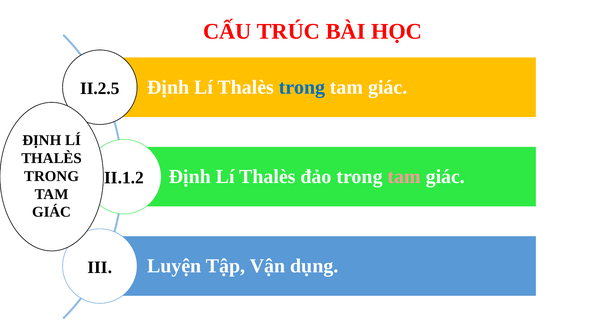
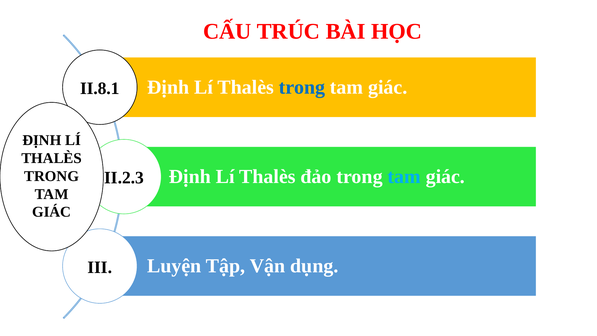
II.2.5: II.2.5 -> II.8.1 (100, 88)
tam colour: pink -> light blue (404, 176)
II.1.2: II.1.2 -> II.2.3 (124, 178)
